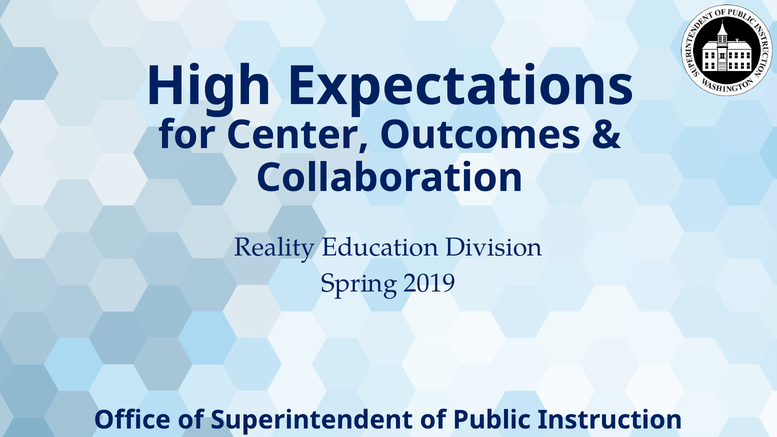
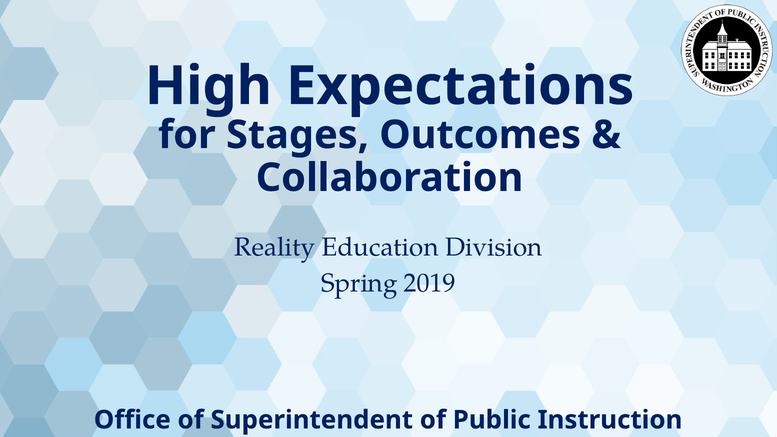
Center: Center -> Stages (298, 135)
